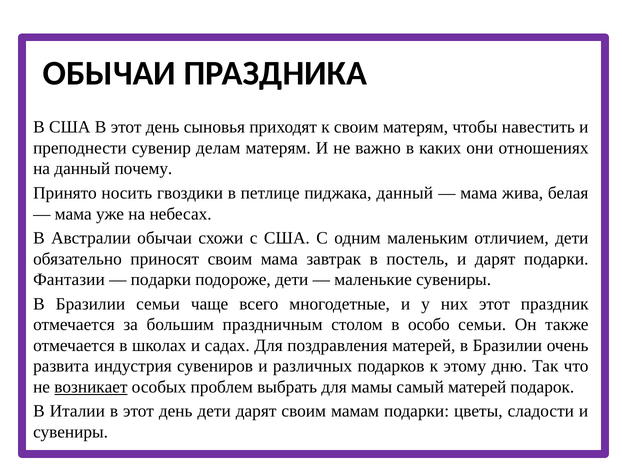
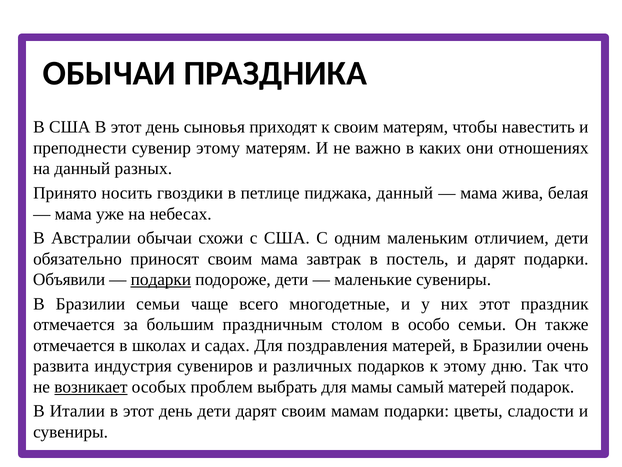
сувенир делам: делам -> этому (218, 148)
почему: почему -> разных (143, 169)
Фантазии: Фантазии -> Объявили (69, 279)
подарки underline: none -> present (161, 279)
